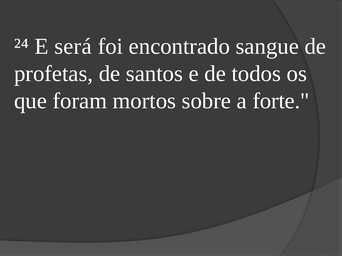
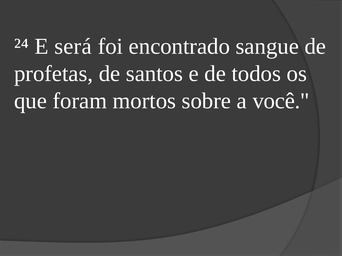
forte: forte -> você (281, 101)
